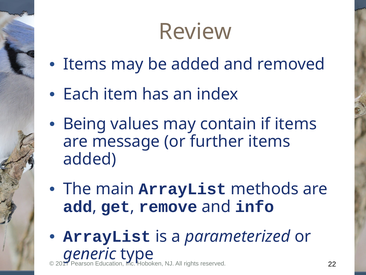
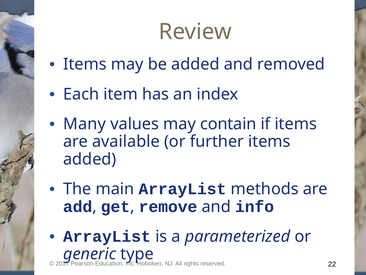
Being: Being -> Many (85, 124)
message: message -> available (126, 141)
